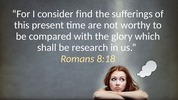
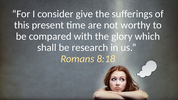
find: find -> give (84, 14)
